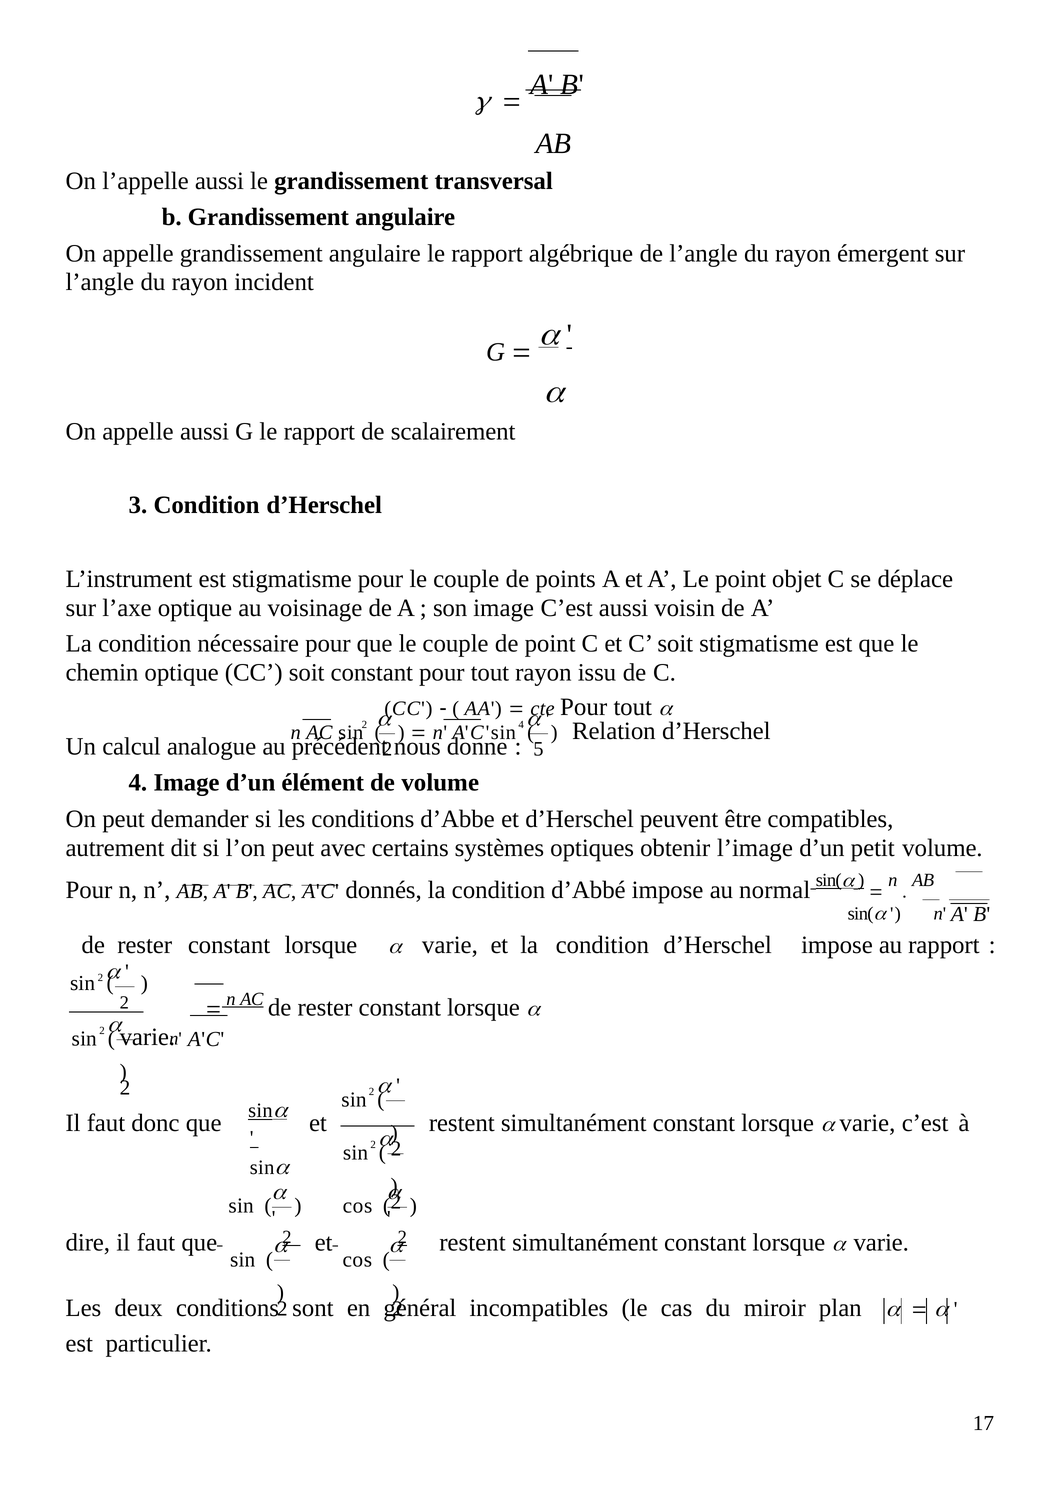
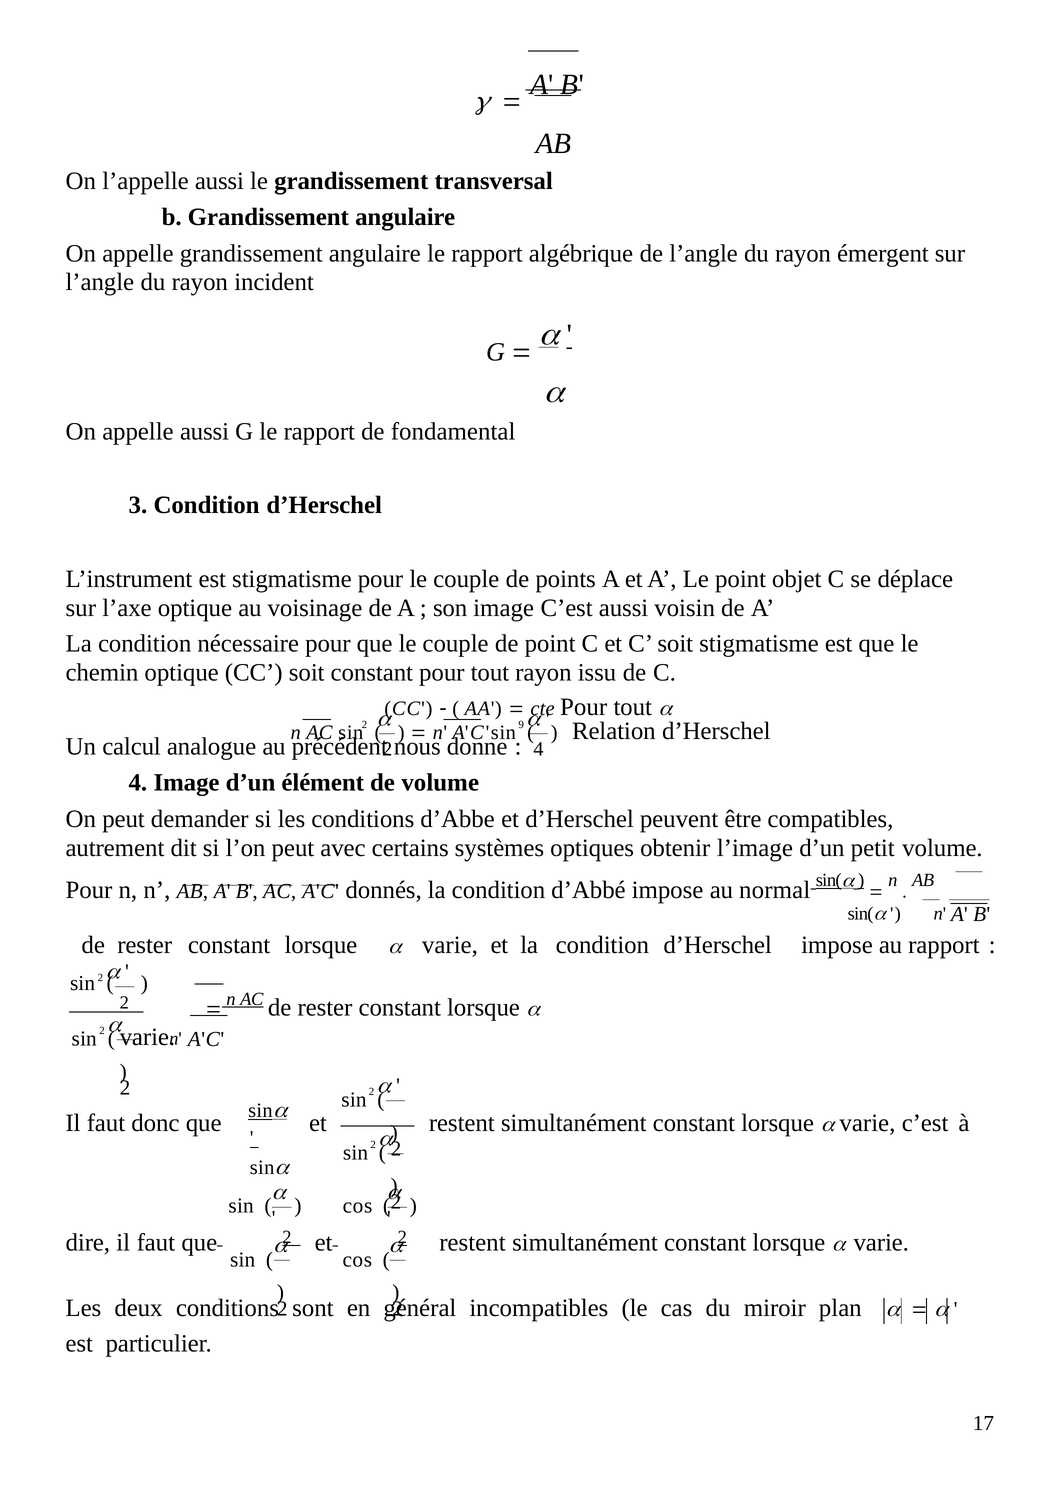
scalairement: scalairement -> fondamental (453, 432)
4: 4 -> 9 (521, 725)
5: 5 -> 4 (538, 749)
